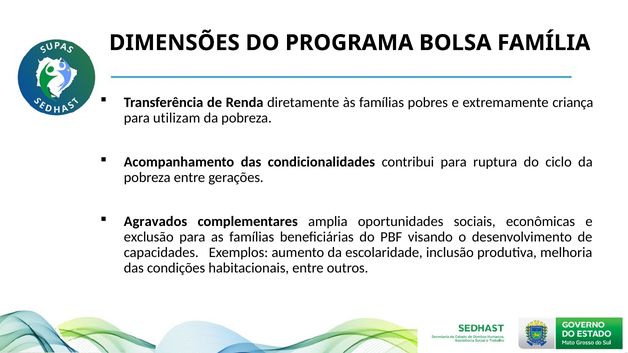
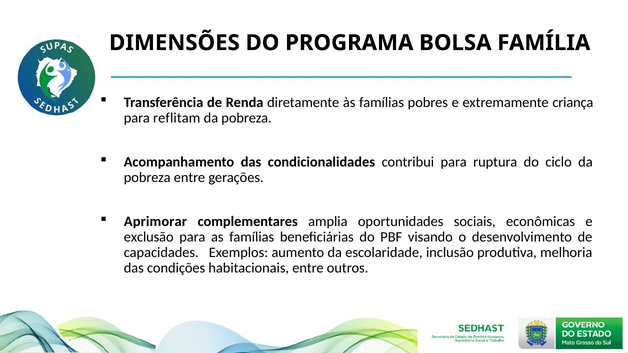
utilizam: utilizam -> reflitam (177, 118)
Agravados: Agravados -> Aprimorar (155, 222)
